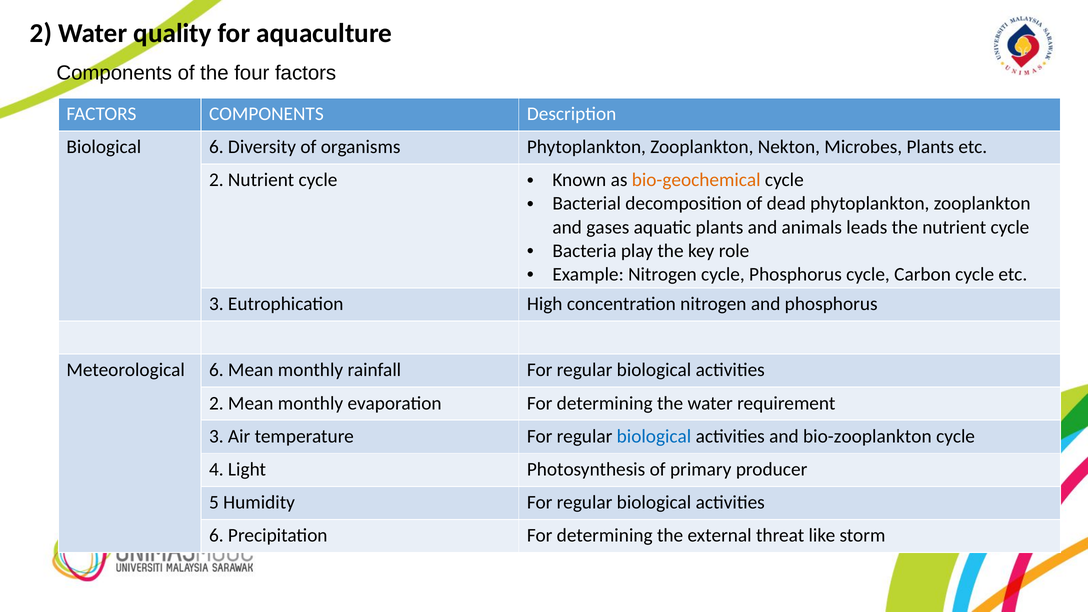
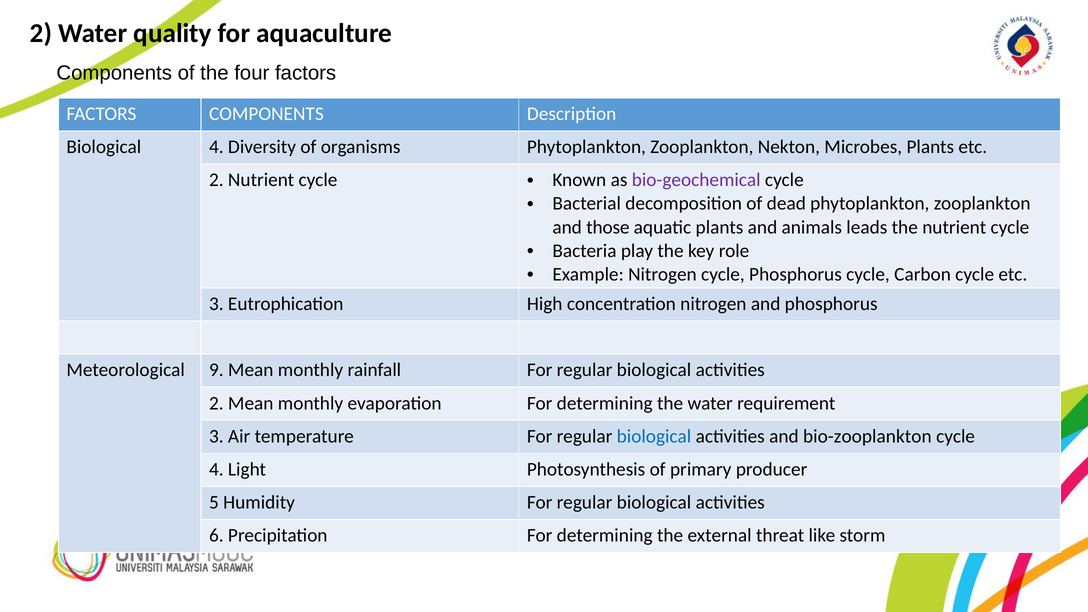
Biological 6: 6 -> 4 (216, 147)
bio-geochemical colour: orange -> purple (696, 180)
gases: gases -> those (608, 227)
Meteorological 6: 6 -> 9 (216, 370)
